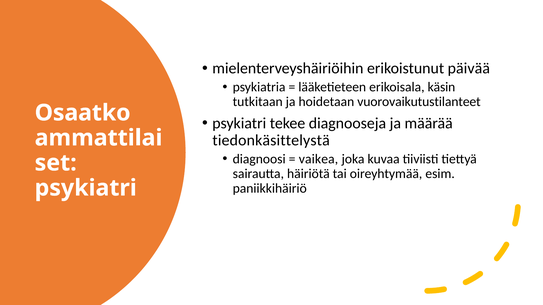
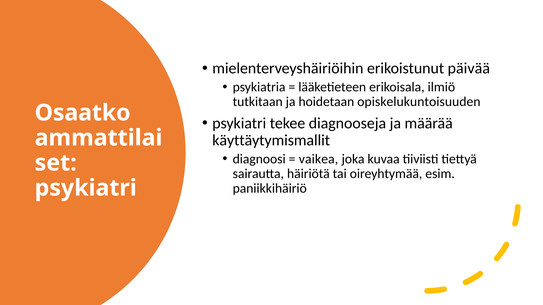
käsin: käsin -> ilmiö (441, 87)
vuorovaikutustilanteet: vuorovaikutustilanteet -> opiskelukuntoisuuden (419, 102)
tiedonkäsittelystä: tiedonkäsittelystä -> käyttäytymismallit (271, 140)
